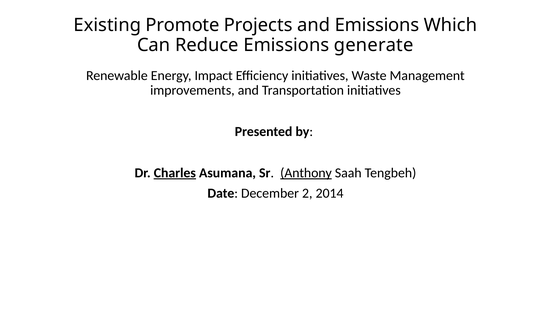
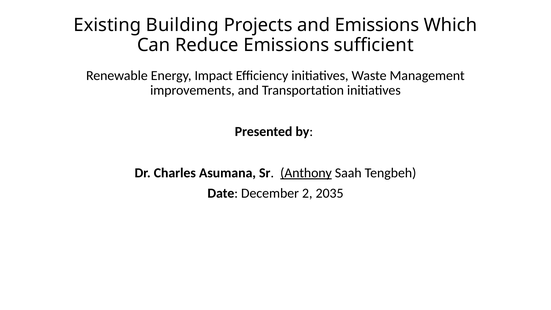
Promote: Promote -> Building (182, 25)
generate: generate -> sufficient (374, 45)
Charles underline: present -> none (175, 173)
2014: 2014 -> 2035 (330, 193)
